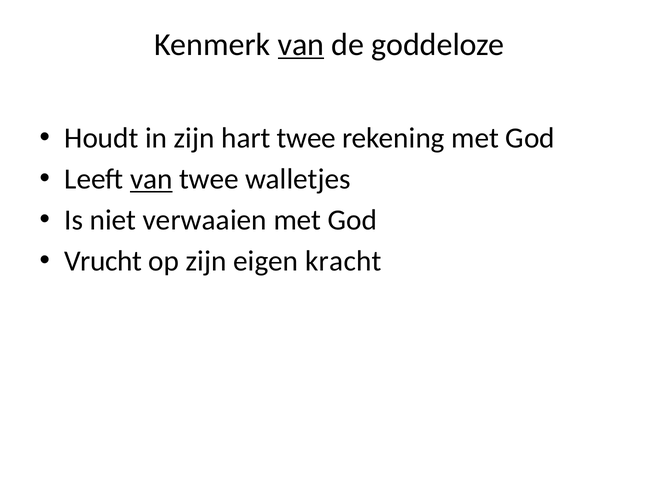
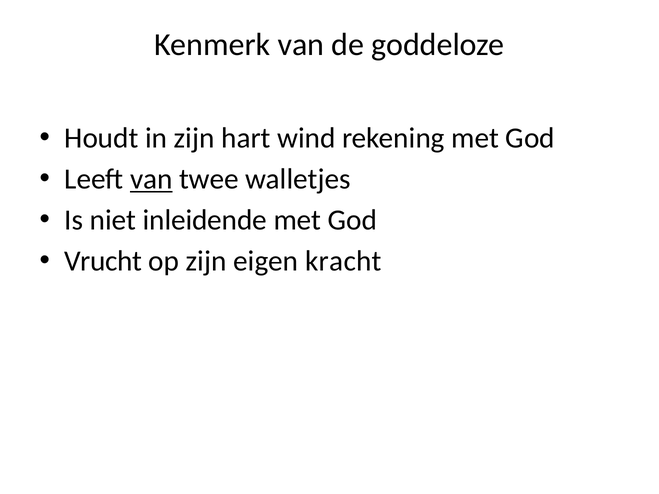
van underline: present -> none (301, 45)
hart twee: twee -> wind (306, 138)
verwaaien: verwaaien -> inleidende (205, 220)
